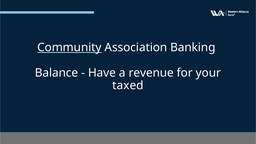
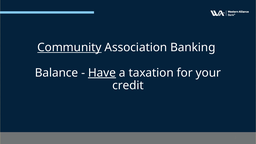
Have underline: none -> present (102, 73)
revenue: revenue -> taxation (151, 73)
taxed: taxed -> credit (128, 85)
